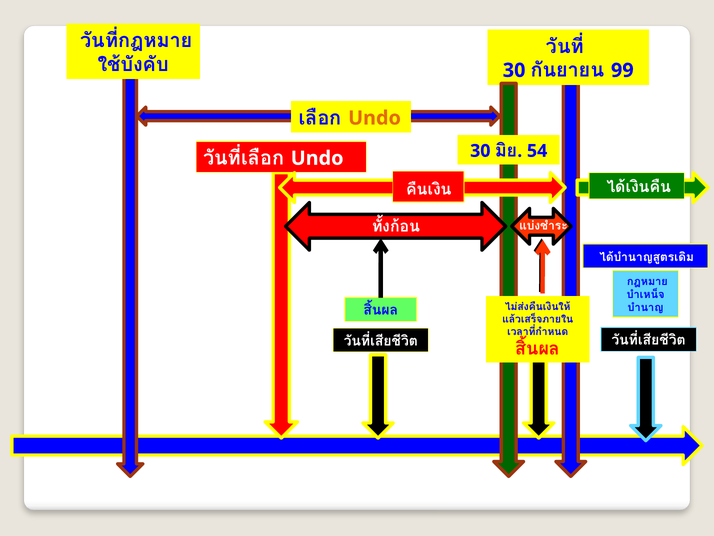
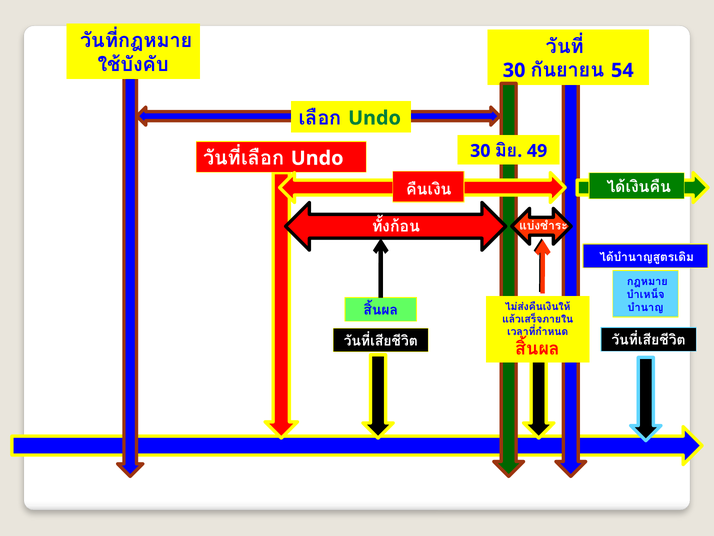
99: 99 -> 54 (622, 70)
Undo colour: orange -> green (375, 118)
54: 54 -> 49 (537, 151)
